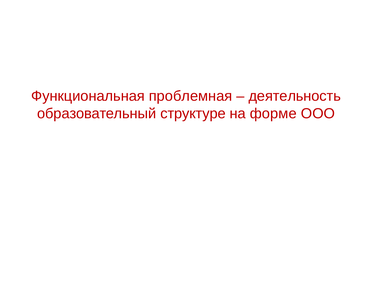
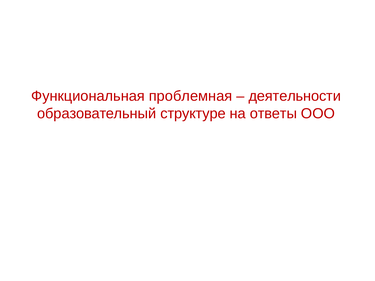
деятельность: деятельность -> деятельности (295, 96)
форме: форме -> ответы (273, 114)
